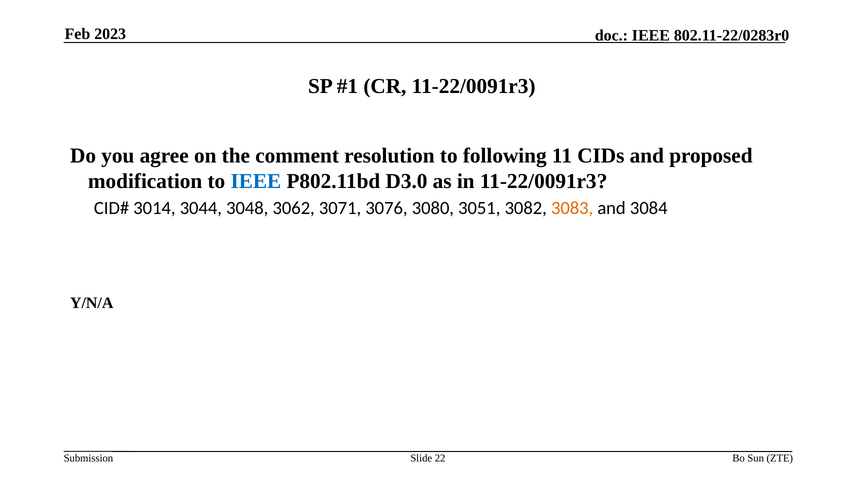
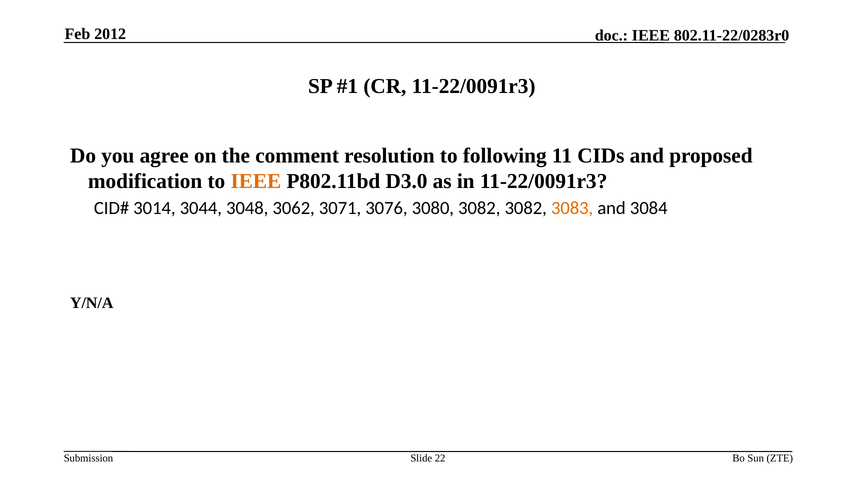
2023: 2023 -> 2012 (110, 34)
IEEE colour: blue -> orange (256, 181)
3080 3051: 3051 -> 3082 (479, 208)
